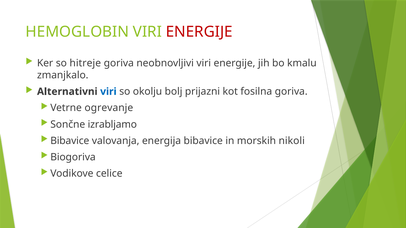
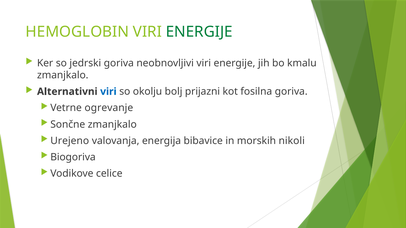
ENERGIJE colour: red -> green (199, 32)
hitreje: hitreje -> jedrski (85, 63)
Sončne izrabljamo: izrabljamo -> zmanjkalo (112, 125)
Bibavice: Bibavice -> Urejeno (70, 141)
